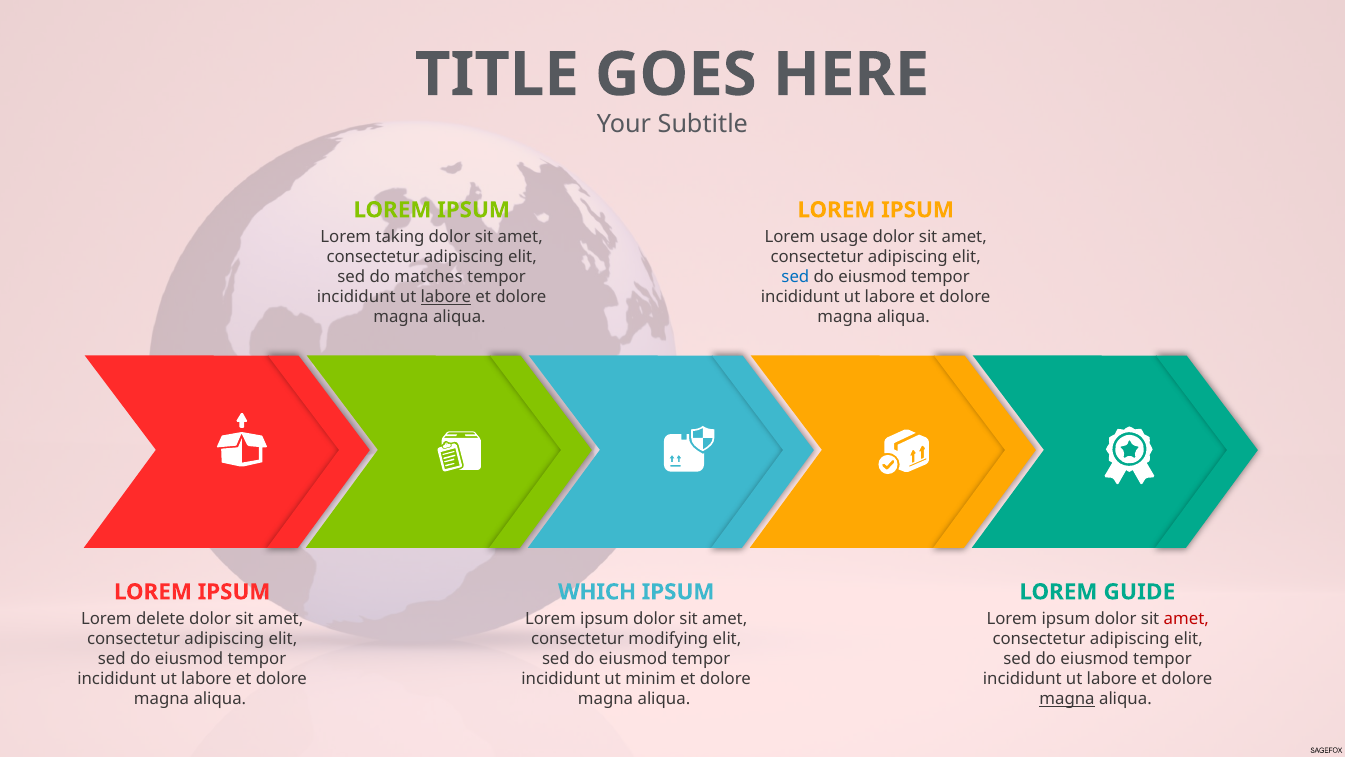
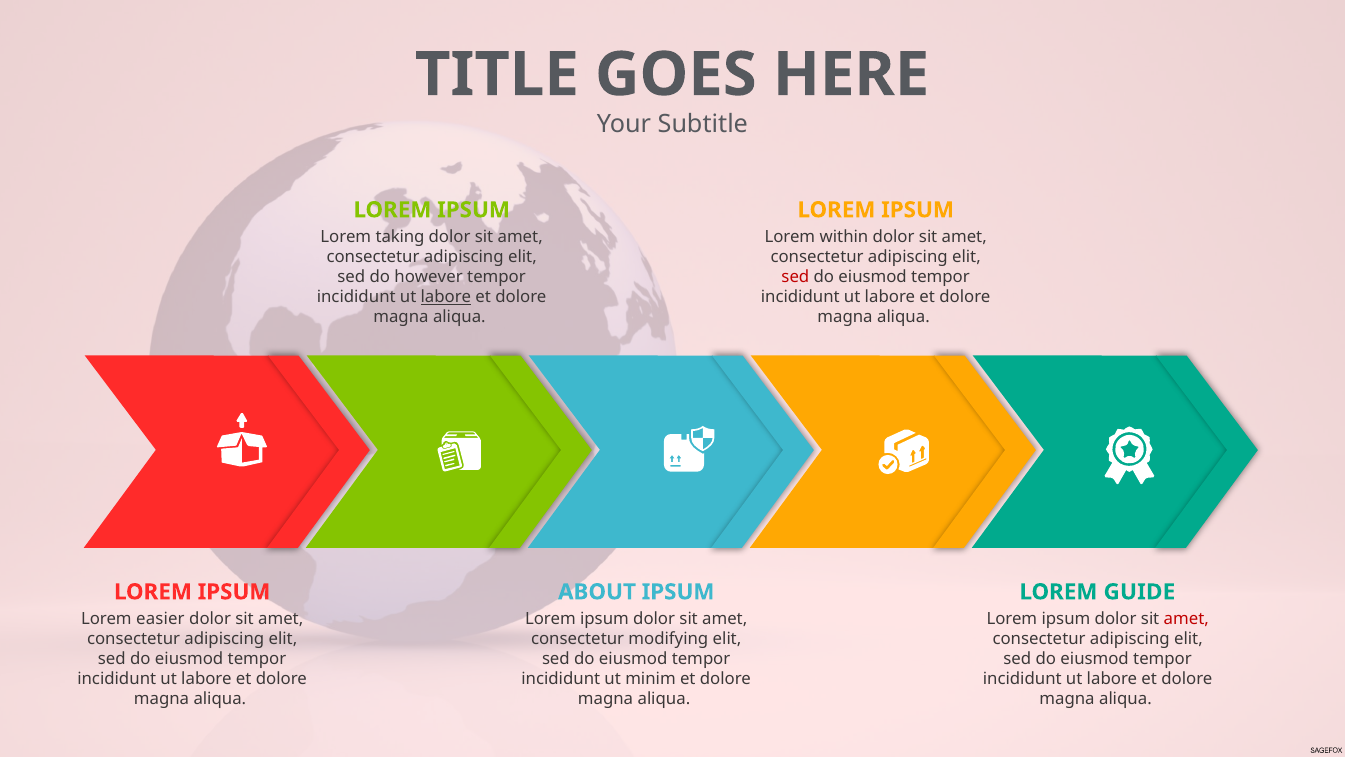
usage: usage -> within (844, 236)
matches: matches -> however (429, 277)
sed colour: blue -> red (795, 277)
WHICH: WHICH -> ABOUT (597, 592)
delete: delete -> easier (160, 618)
magna underline: present -> none (1067, 699)
